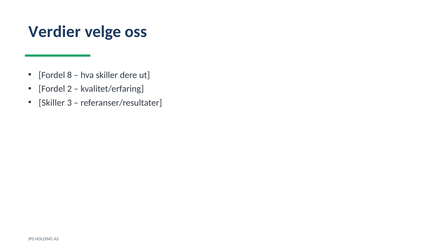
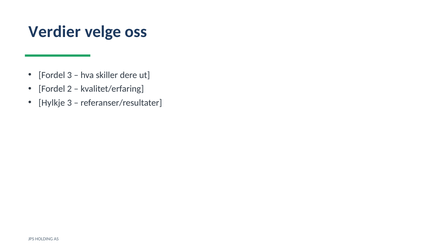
Fordel 8: 8 -> 3 (69, 75)
Skiller: Skiller -> Hylkje (52, 103)
